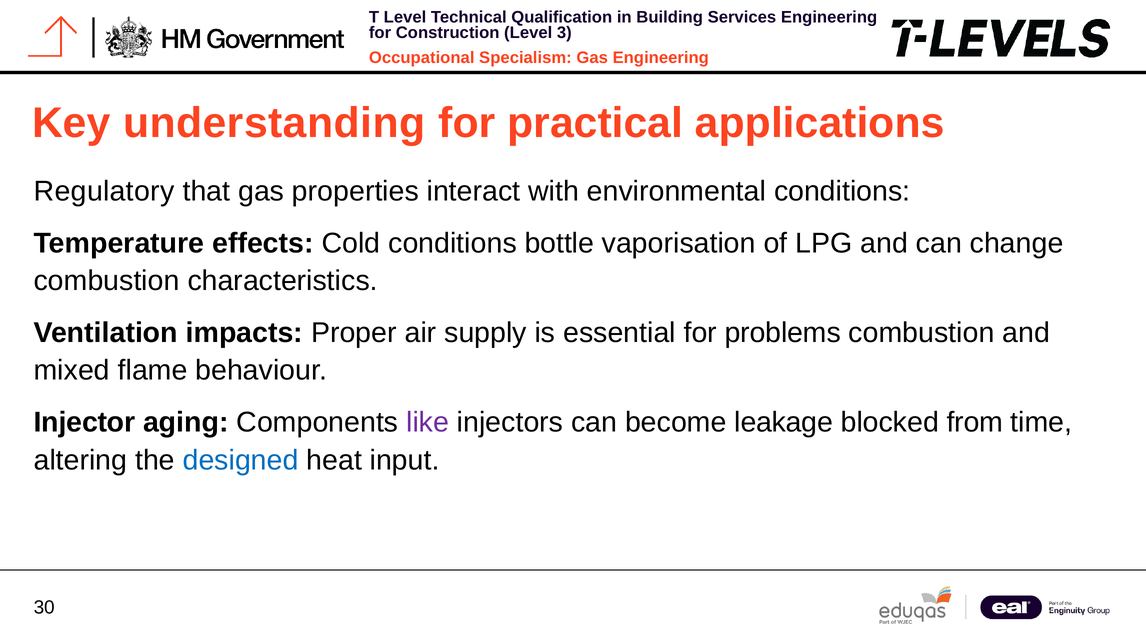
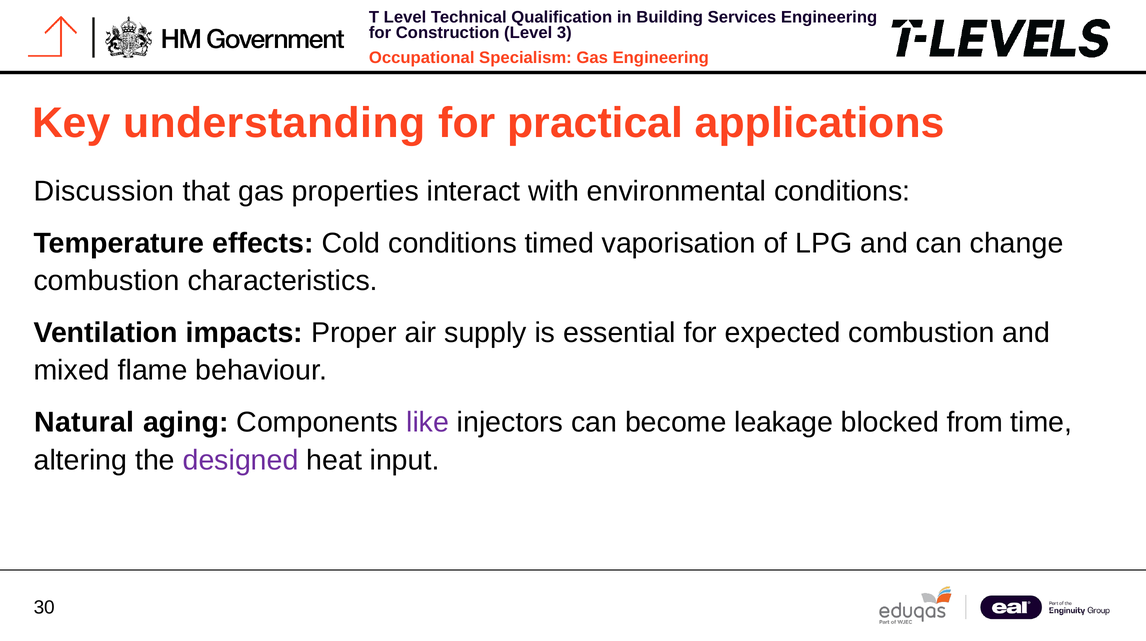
Regulatory: Regulatory -> Discussion (104, 191)
bottle: bottle -> timed (559, 243)
problems: problems -> expected (783, 333)
Injector: Injector -> Natural (84, 422)
designed colour: blue -> purple (241, 460)
